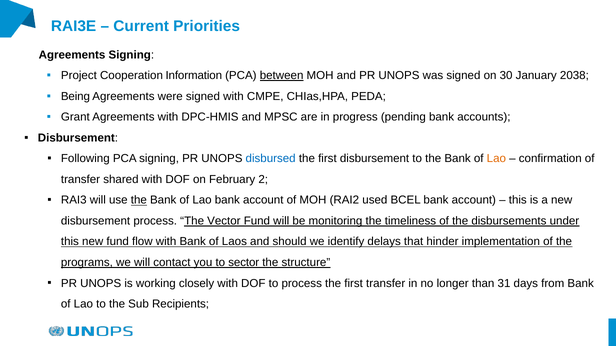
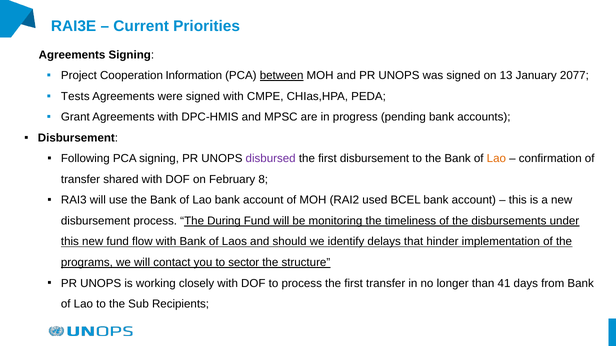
30: 30 -> 13 (506, 76)
2038: 2038 -> 2077 (574, 76)
Being: Being -> Tests (75, 96)
disbursed colour: blue -> purple (271, 159)
2: 2 -> 8 (263, 180)
the underline: present -> none (139, 200)
Vector: Vector -> During (224, 221)
31: 31 -> 41 (504, 284)
